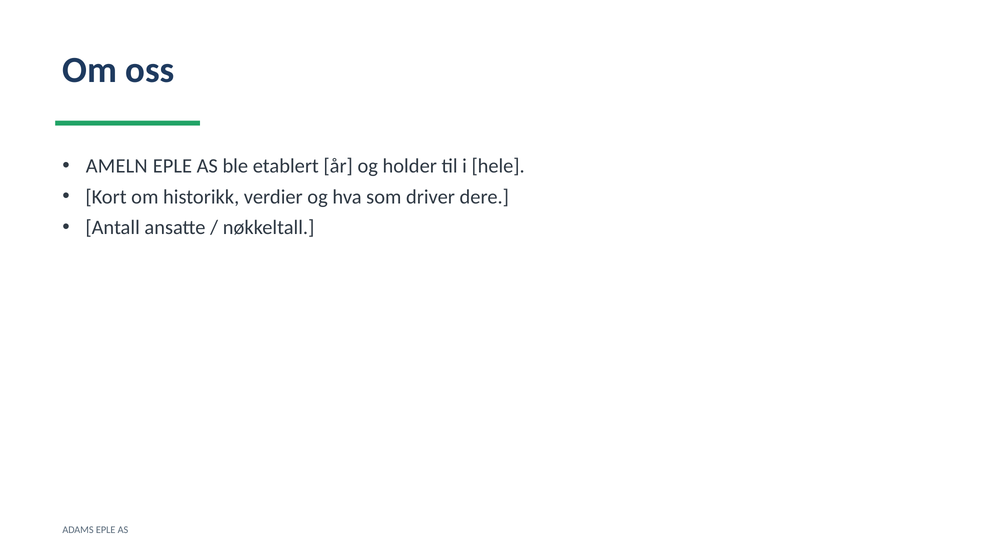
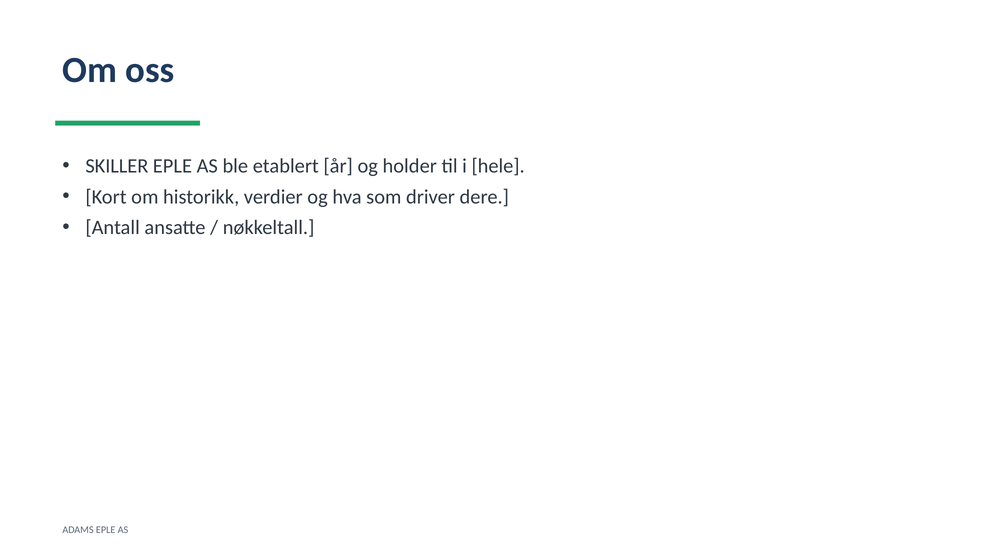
AMELN: AMELN -> SKILLER (117, 166)
